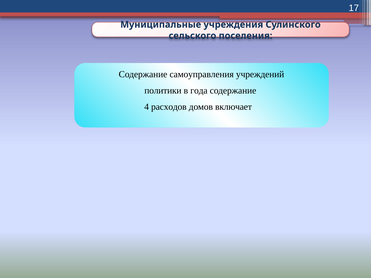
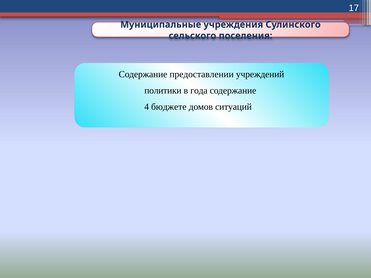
самоуправления: самоуправления -> предоставлении (202, 74)
расходов: расходов -> бюджете (169, 107)
включает: включает -> ситуаций (233, 107)
